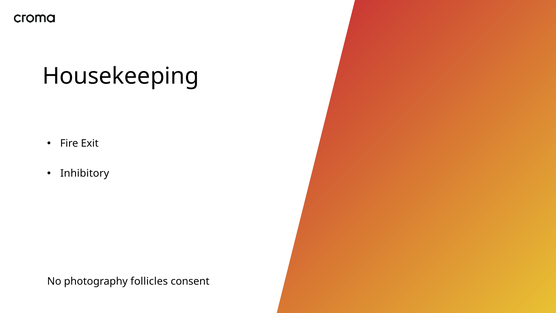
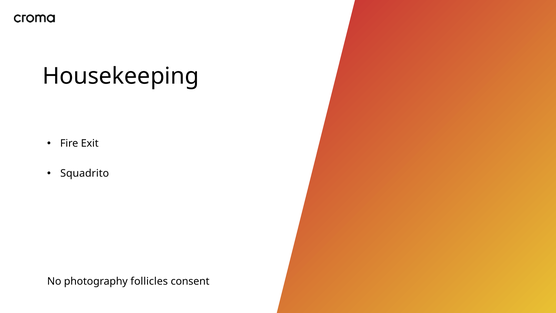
Inhibitory: Inhibitory -> Squadrito (85, 173)
